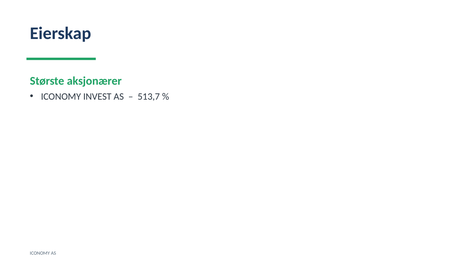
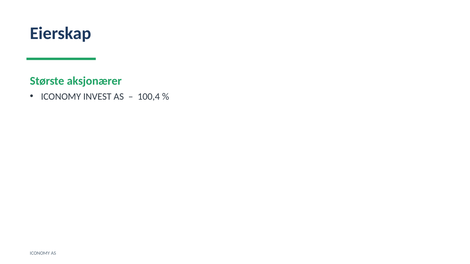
513,7: 513,7 -> 100,4 (149, 97)
